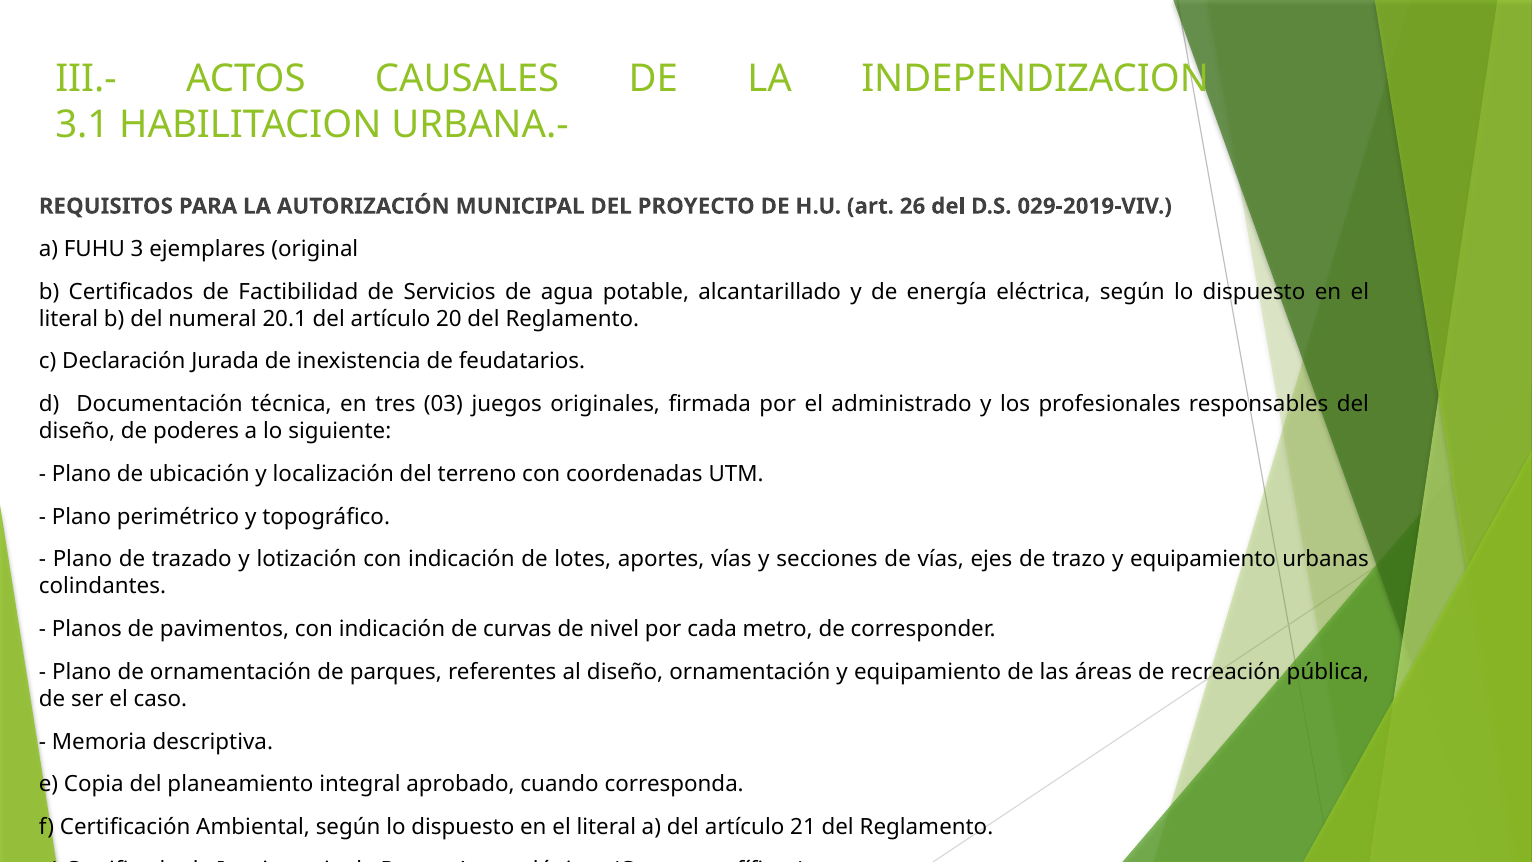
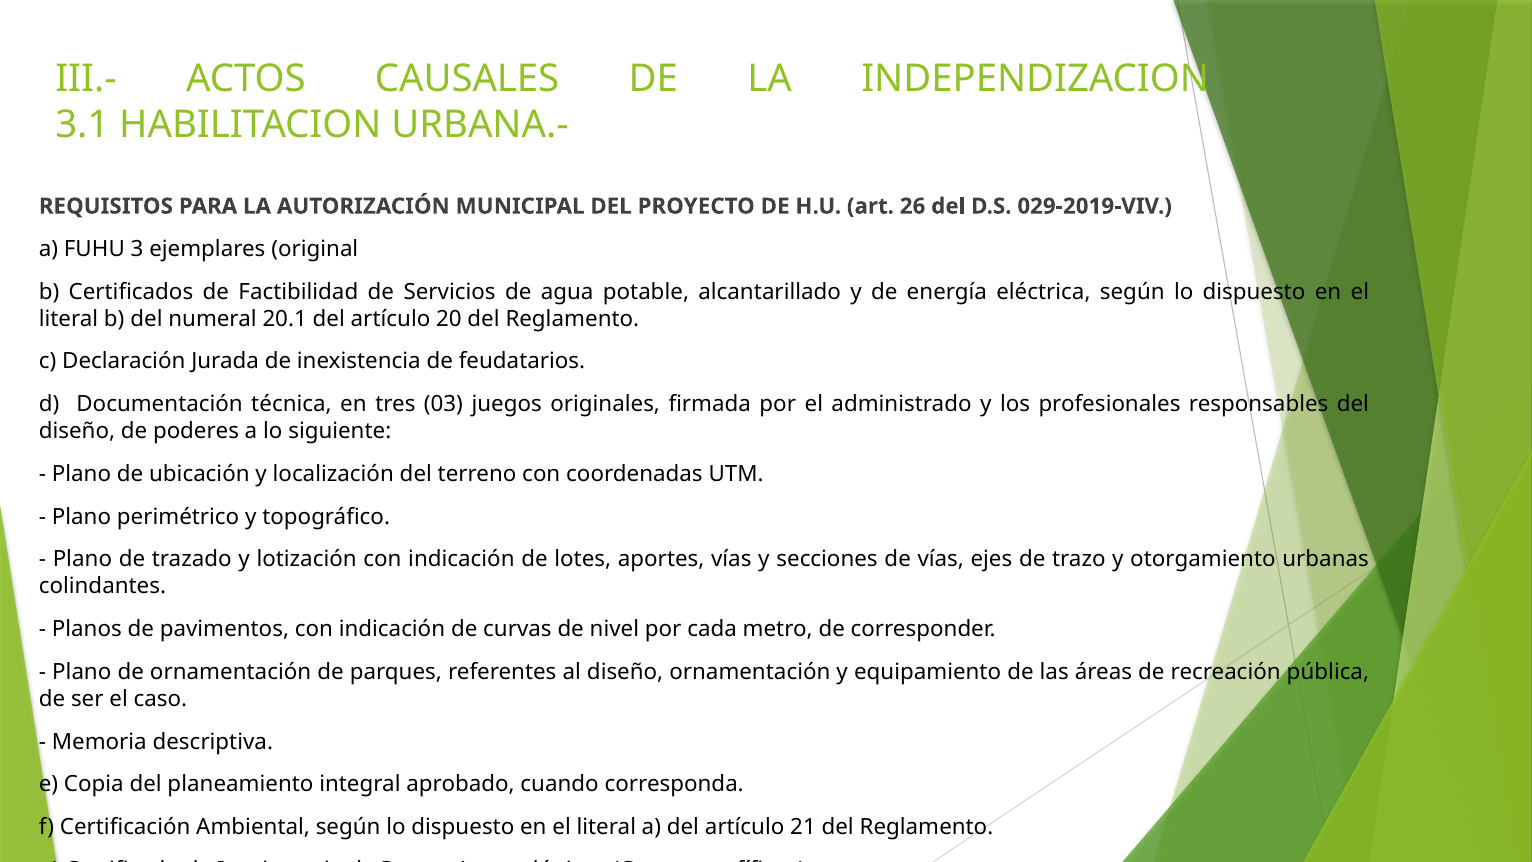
trazo y equipamiento: equipamiento -> otorgamiento (1203, 559)
